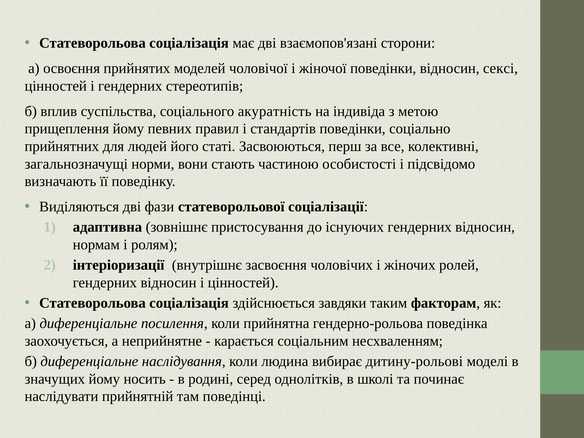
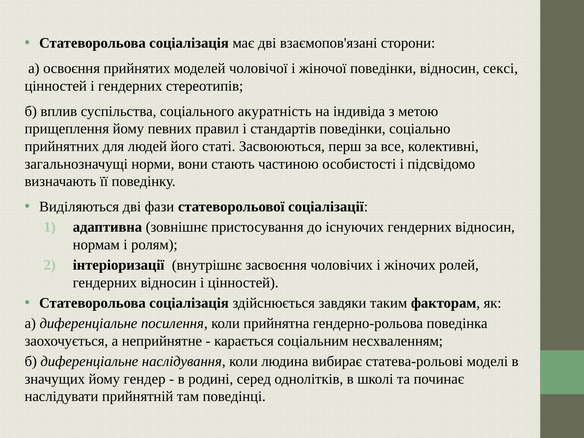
дитину-рольові: дитину-рольові -> статева-рольові (414, 361)
носить: носить -> гендер (145, 379)
